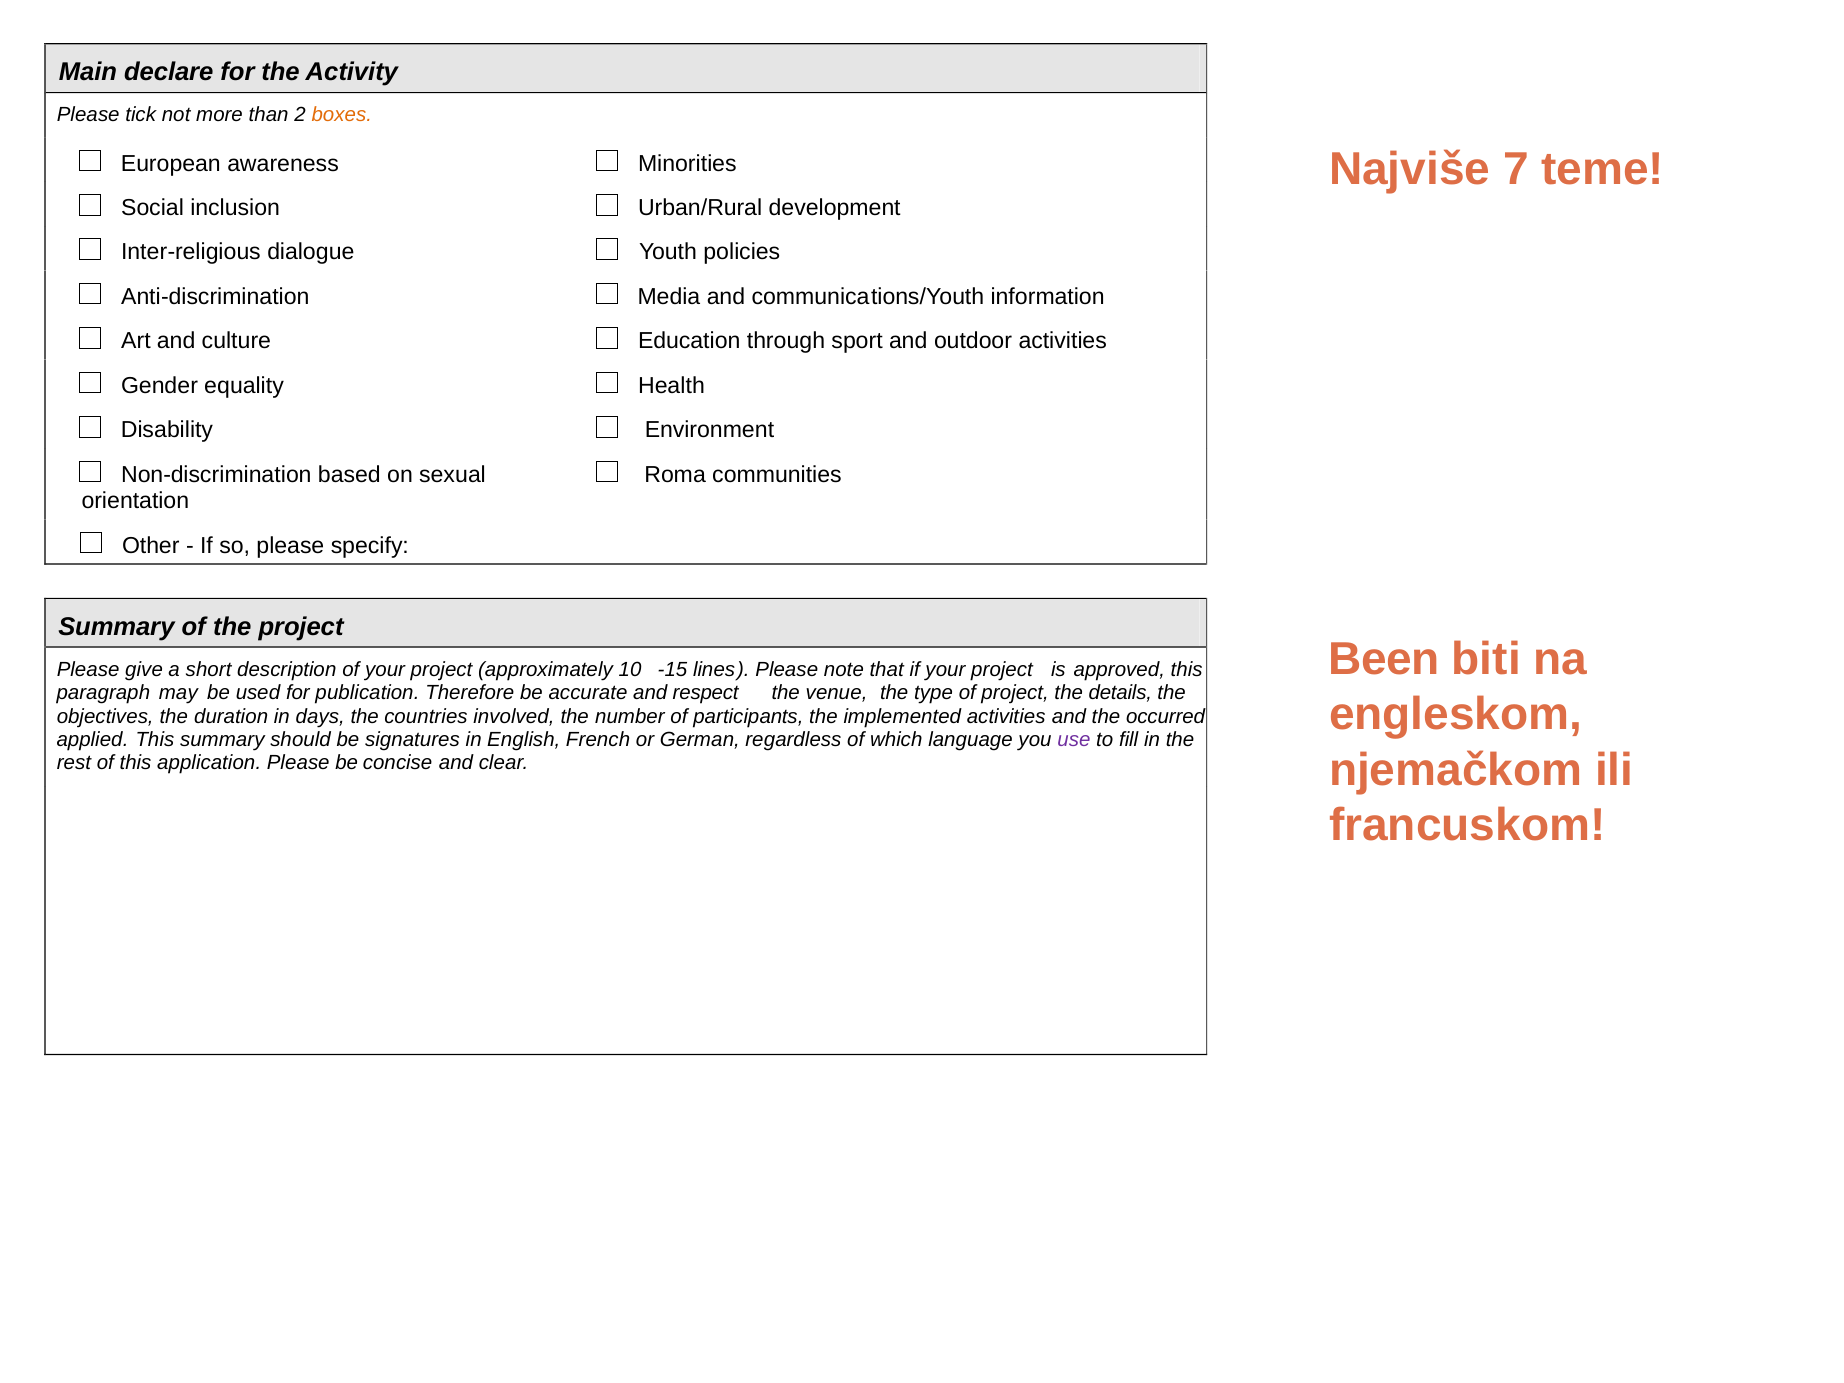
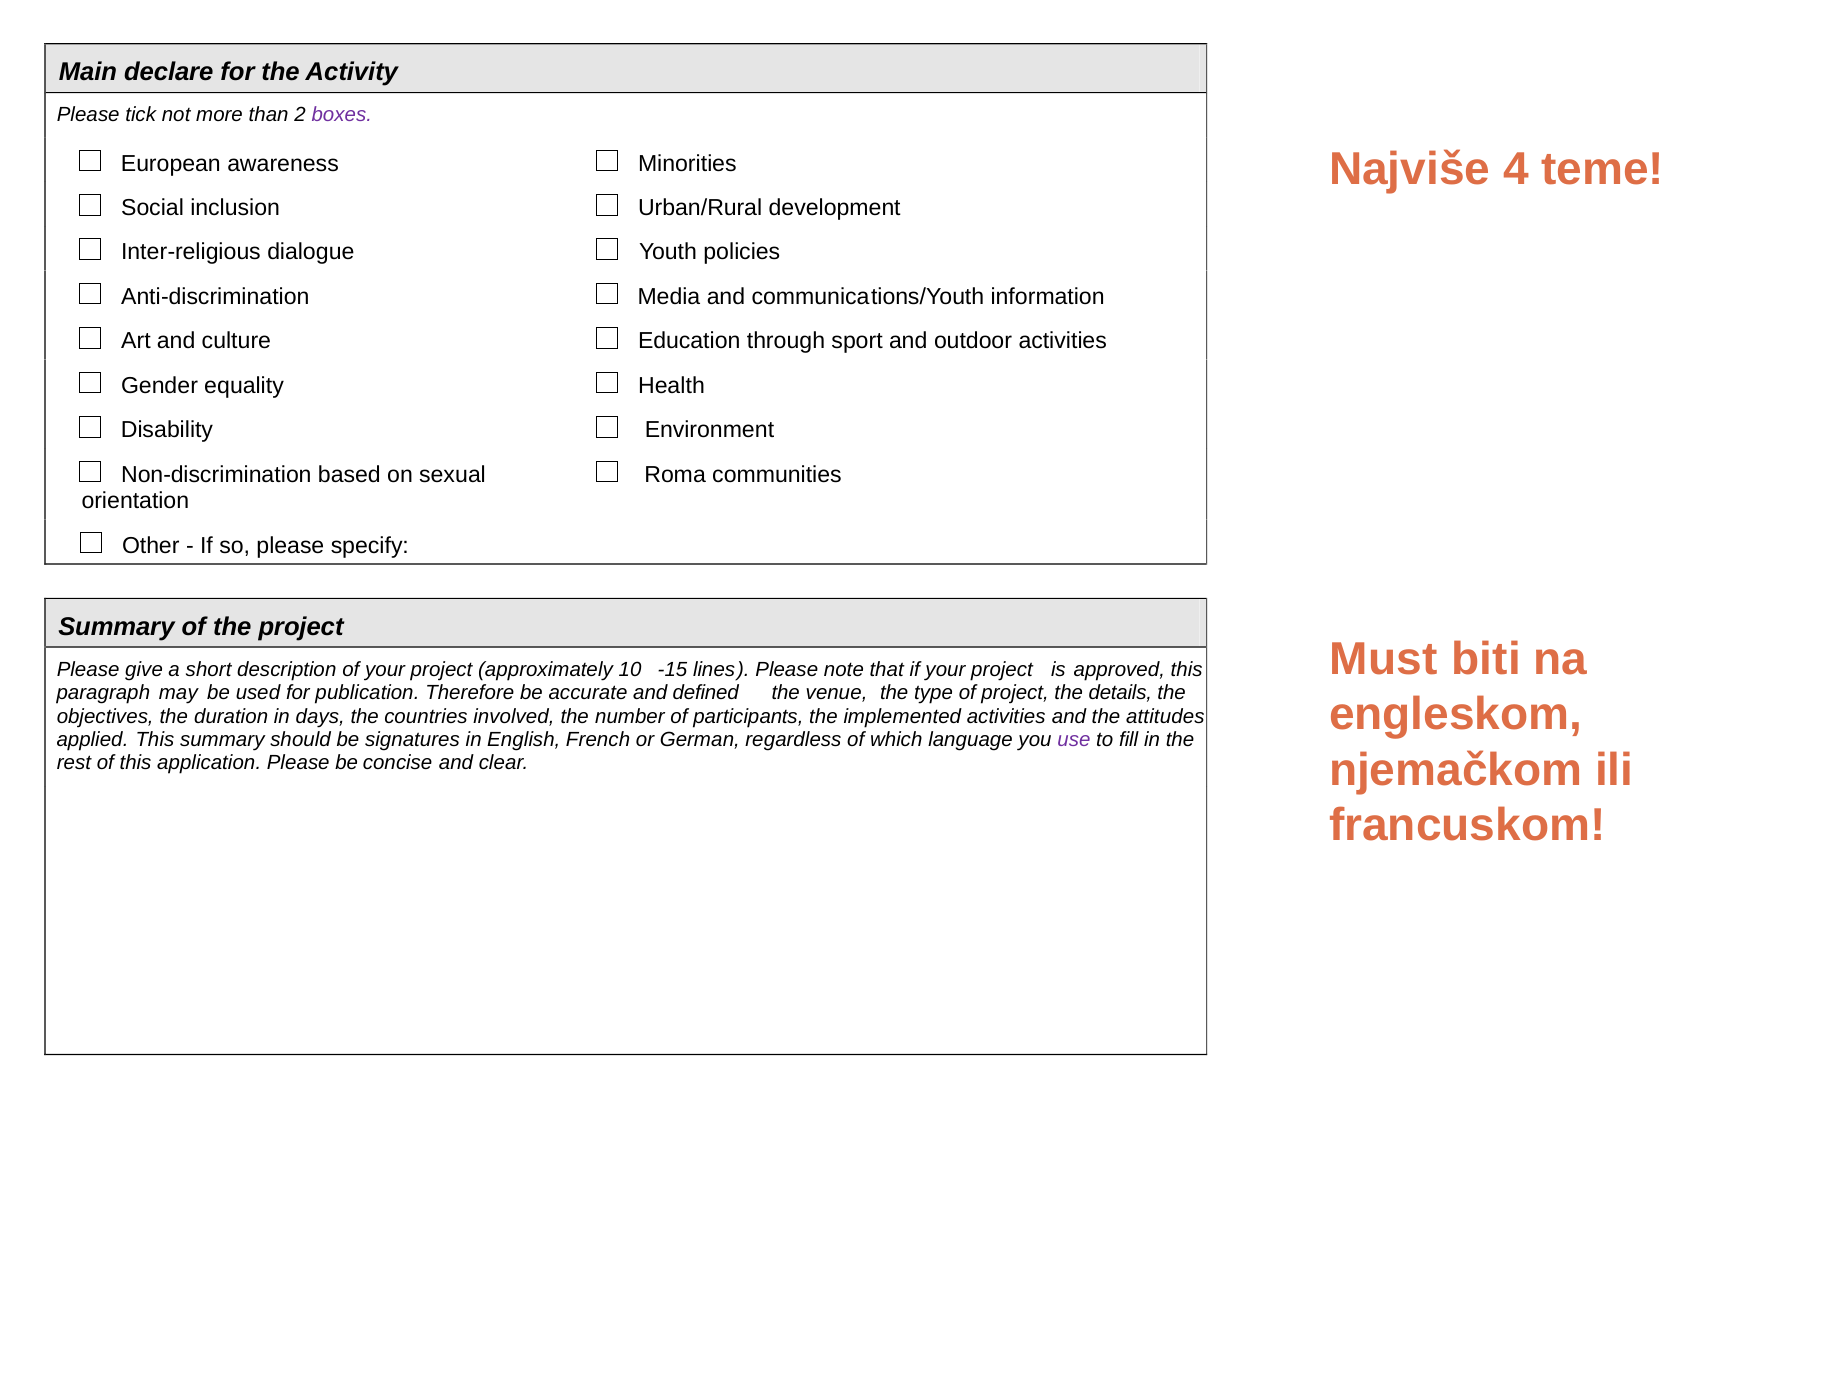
boxes colour: orange -> purple (342, 114)
7: 7 -> 4 (1516, 170)
Been: Been -> Must (1384, 659)
respect: respect -> defined (706, 693)
occurred: occurred -> attitudes (1165, 716)
